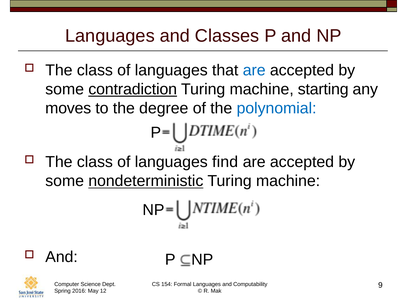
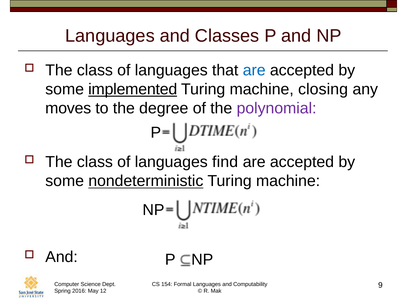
contradiction: contradiction -> implemented (133, 89)
starting: starting -> closing (323, 89)
polynomial colour: blue -> purple (277, 108)
